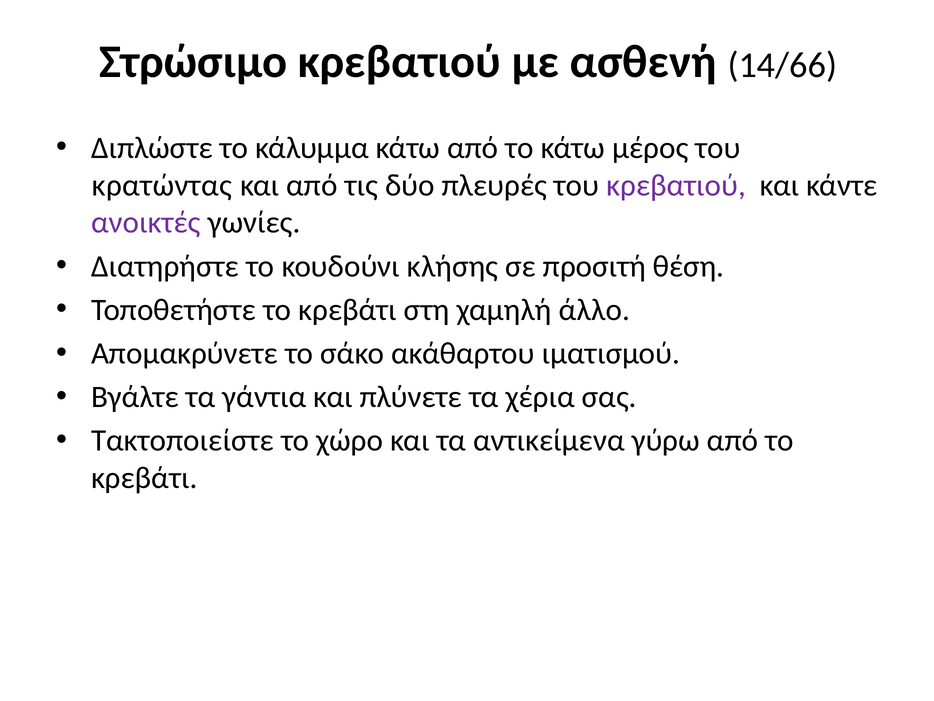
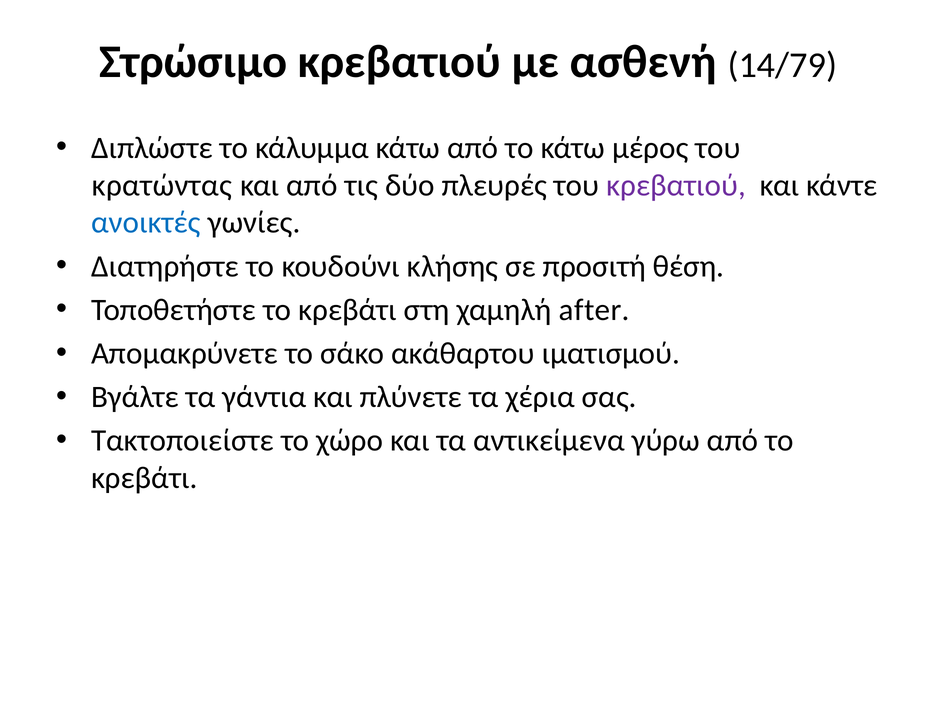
14/66: 14/66 -> 14/79 (782, 65)
ανοικτές colour: purple -> blue (146, 222)
άλλο: άλλο -> after (594, 310)
